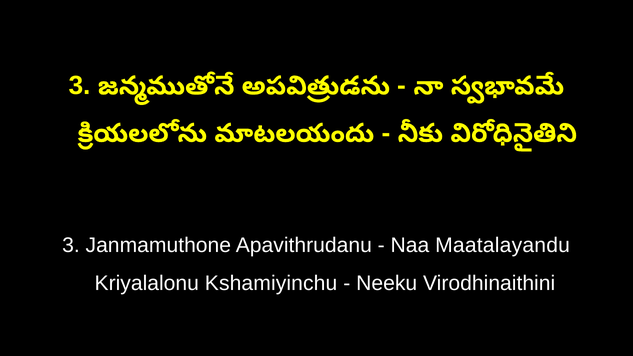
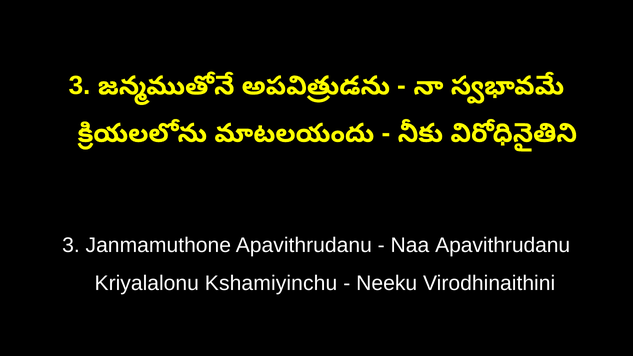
Naa Maatalayandu: Maatalayandu -> Apavithrudanu (503, 245)
